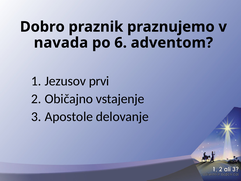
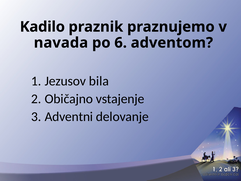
Dobro: Dobro -> Kadilo (42, 27)
prvi: prvi -> bila (99, 81)
Apostole: Apostole -> Adventni (69, 116)
